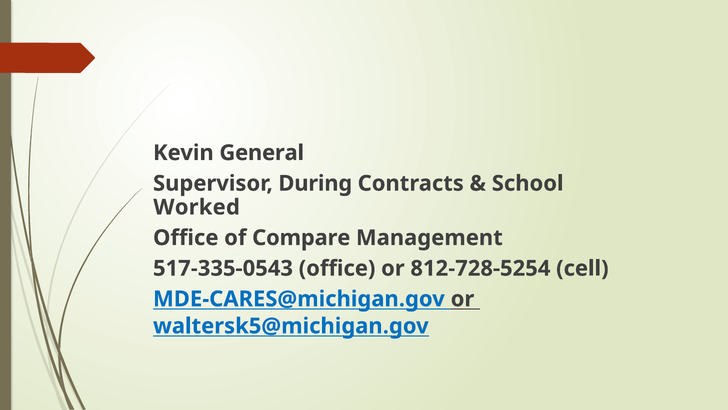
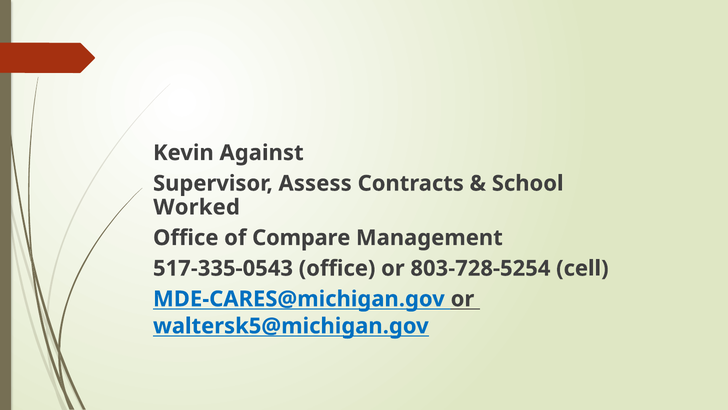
General: General -> Against (262, 153)
During: During -> Assess (315, 183)
812-728-5254: 812-728-5254 -> 803-728-5254 (480, 268)
